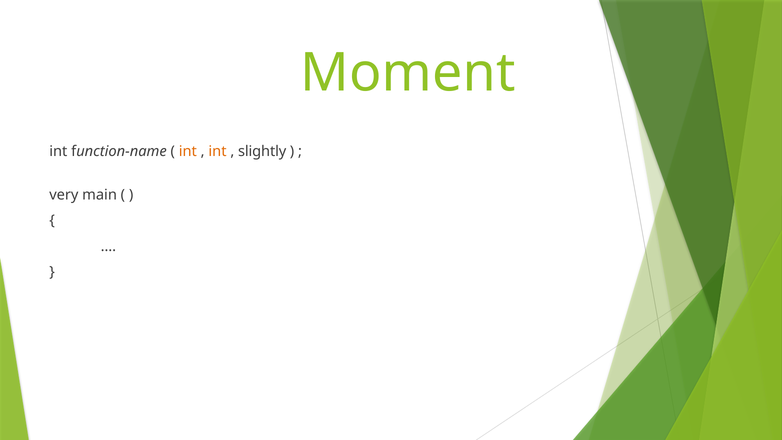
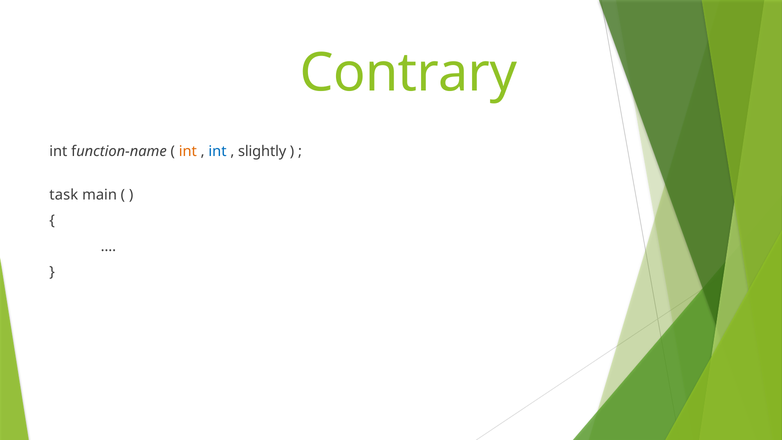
Moment: Moment -> Contrary (408, 73)
int colour: orange -> blue (217, 151)
very: very -> task (64, 195)
